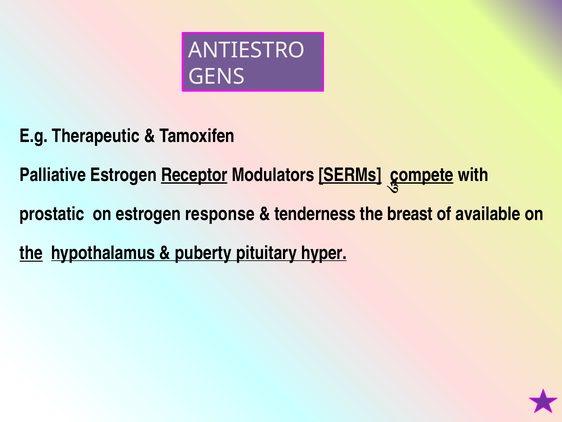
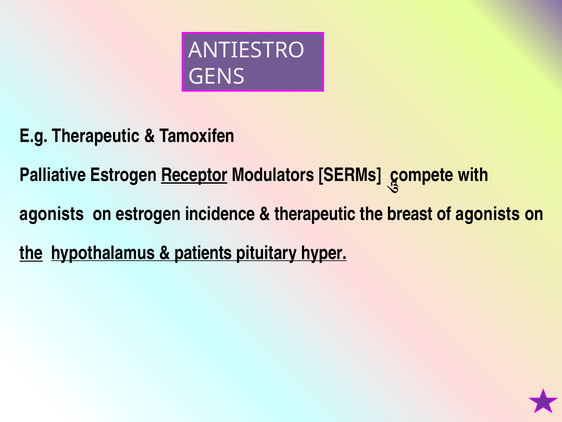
SERMs underline: present -> none (350, 175)
compete underline: present -> none (422, 175)
prostatic: prostatic -> agonists (52, 214)
response: response -> incidence (220, 214)
tenderness: tenderness -> therapeutic (315, 214)
of available: available -> agonists (488, 214)
puberty: puberty -> patients (203, 253)
